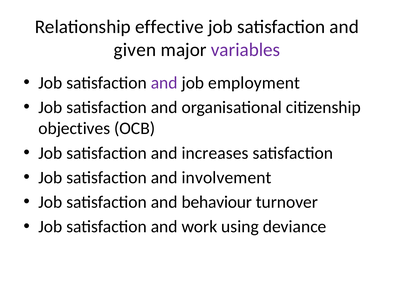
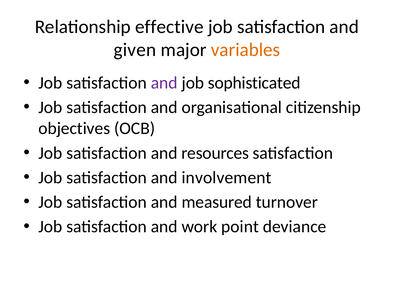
variables colour: purple -> orange (246, 50)
employment: employment -> sophisticated (254, 83)
increases: increases -> resources (215, 153)
behaviour: behaviour -> measured (217, 202)
using: using -> point (240, 226)
